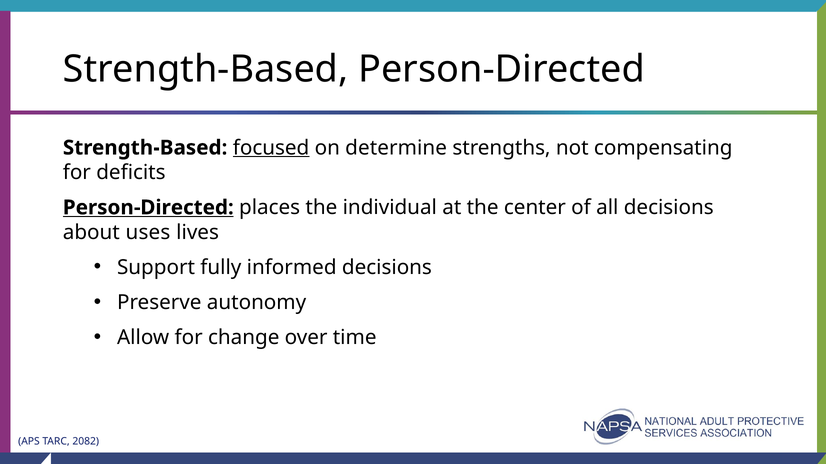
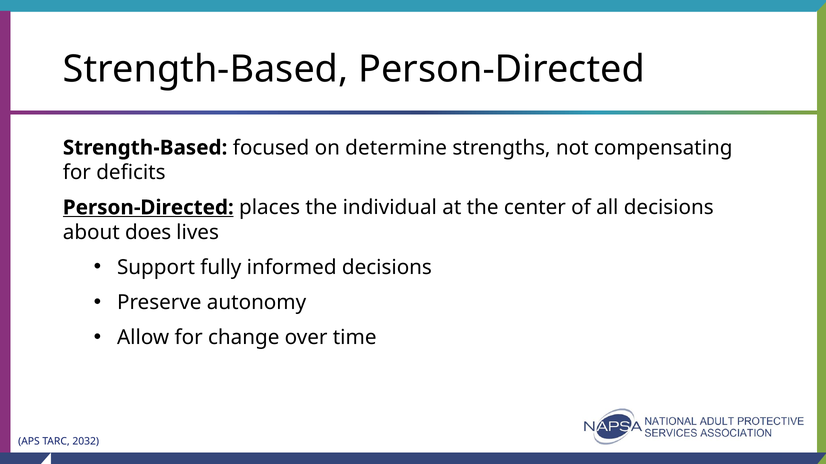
focused underline: present -> none (271, 148)
uses: uses -> does (148, 233)
2082: 2082 -> 2032 (86, 442)
